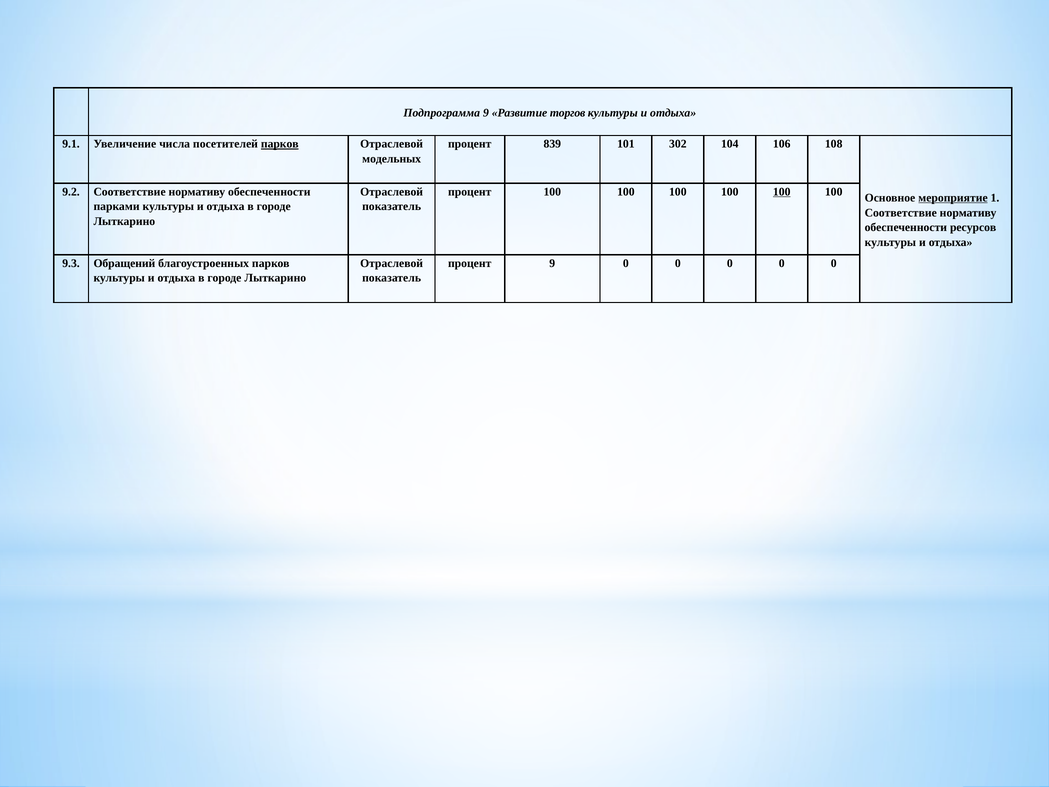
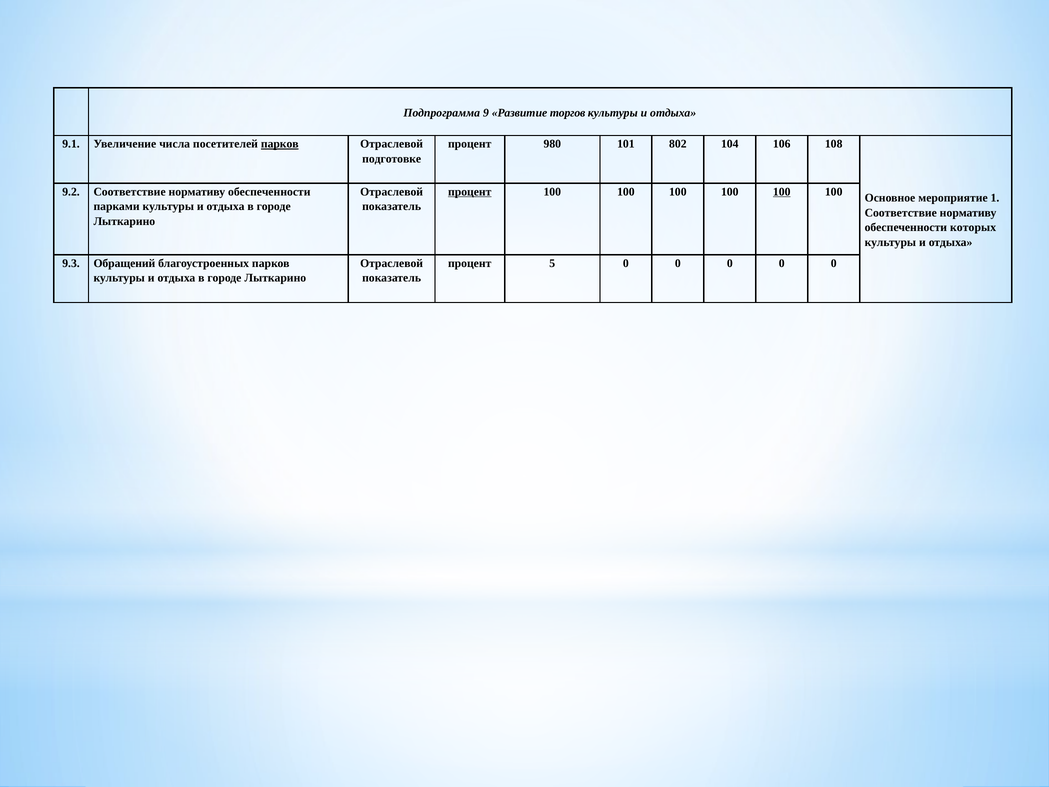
839: 839 -> 980 (552, 144)
302: 302 -> 802 (678, 144)
модельных: модельных -> подготовке (392, 159)
процент underline: none -> present (470, 192)
мероприятие underline: present -> none (953, 198)
ресурсов: ресурсов -> которых (973, 227)
процент 9: 9 -> 5 (552, 263)
